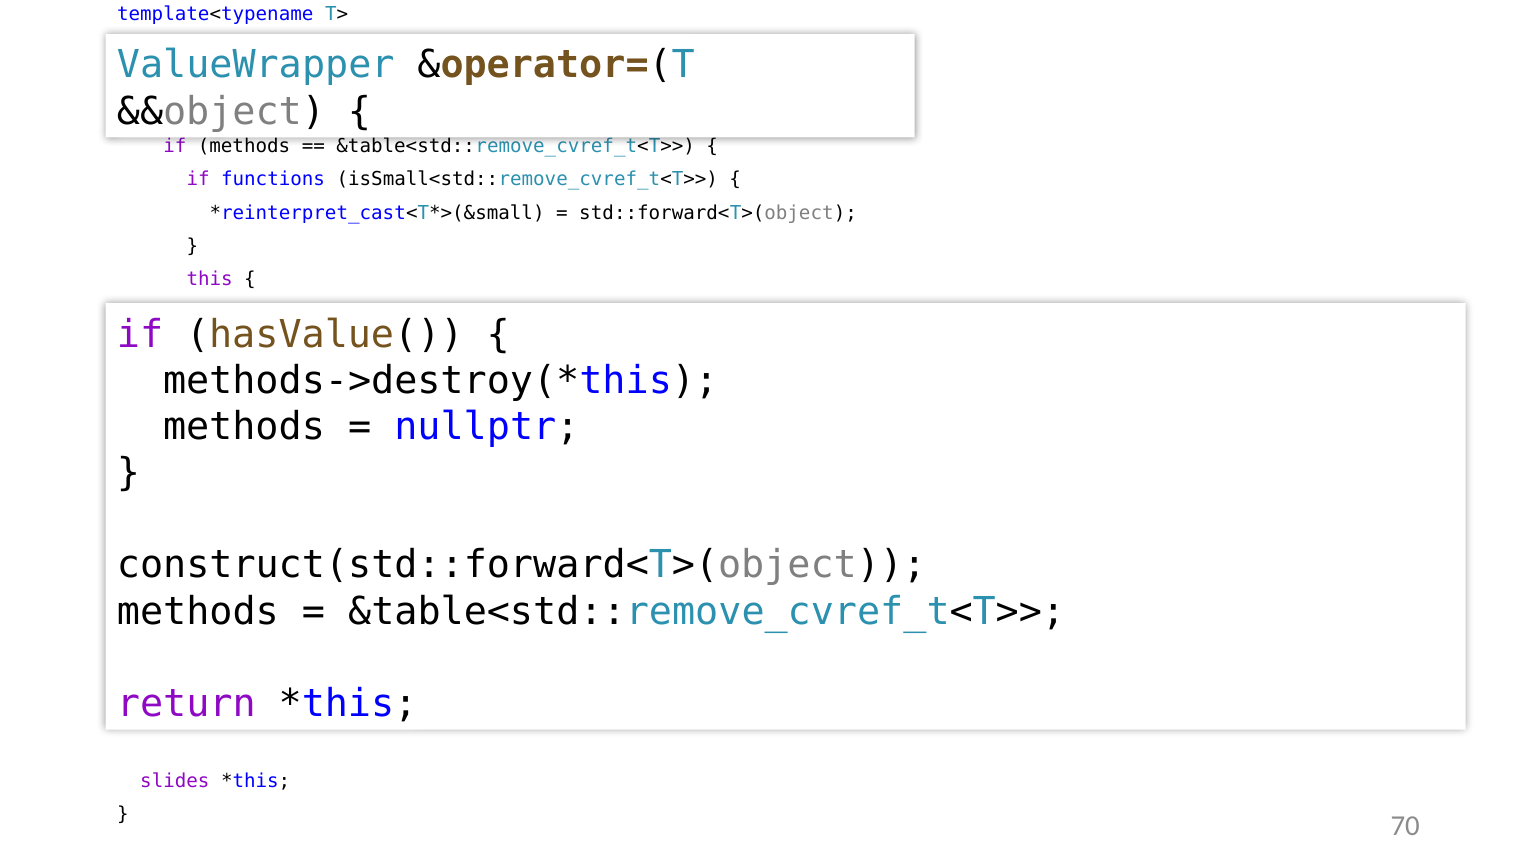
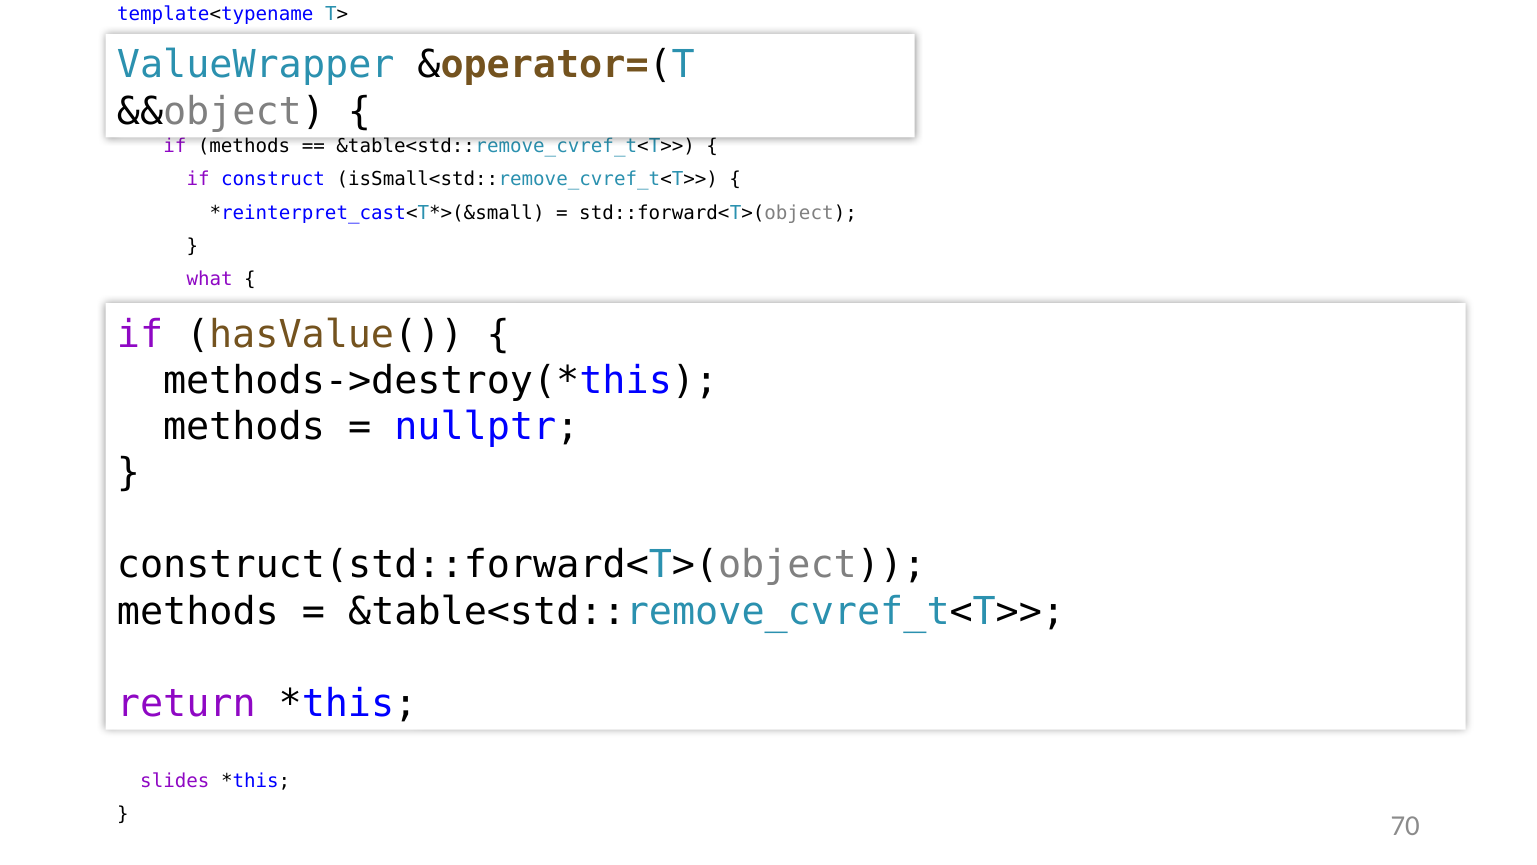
functions: functions -> construct (273, 180)
this: this -> what (210, 279)
